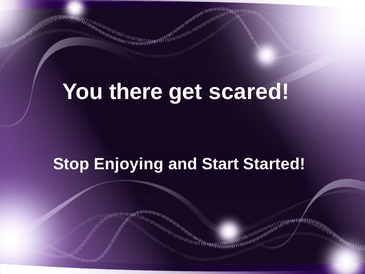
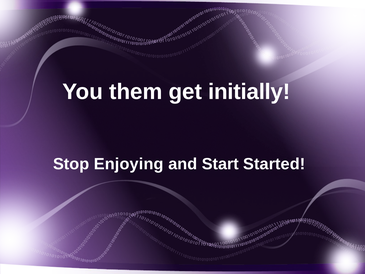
there: there -> them (136, 92)
scared: scared -> initially (249, 92)
